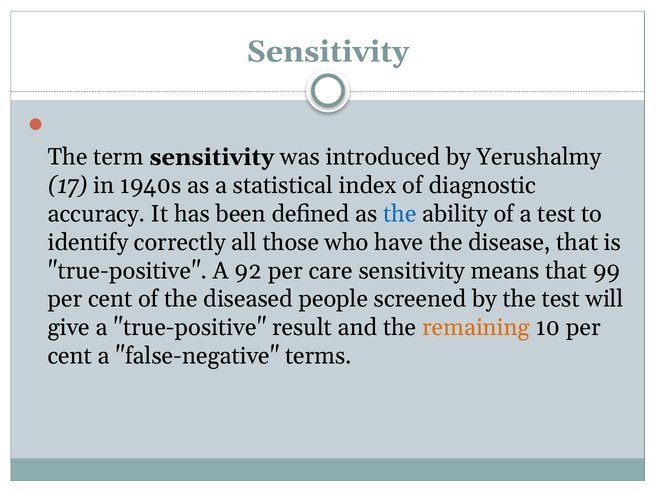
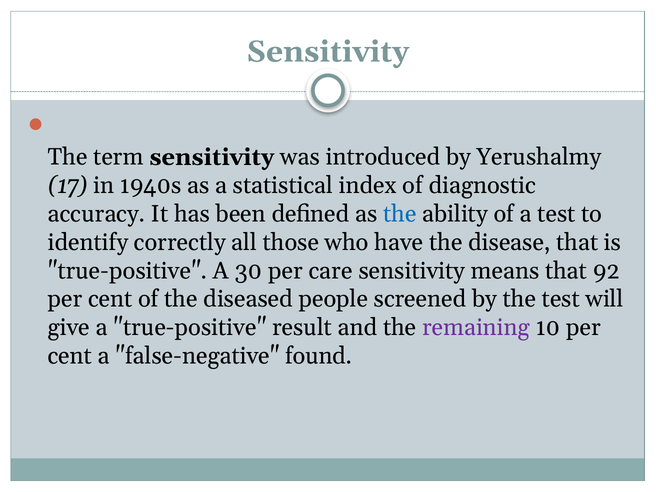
92: 92 -> 30 (248, 271)
99: 99 -> 92 (607, 271)
remaining colour: orange -> purple (476, 328)
terms: terms -> found (319, 356)
